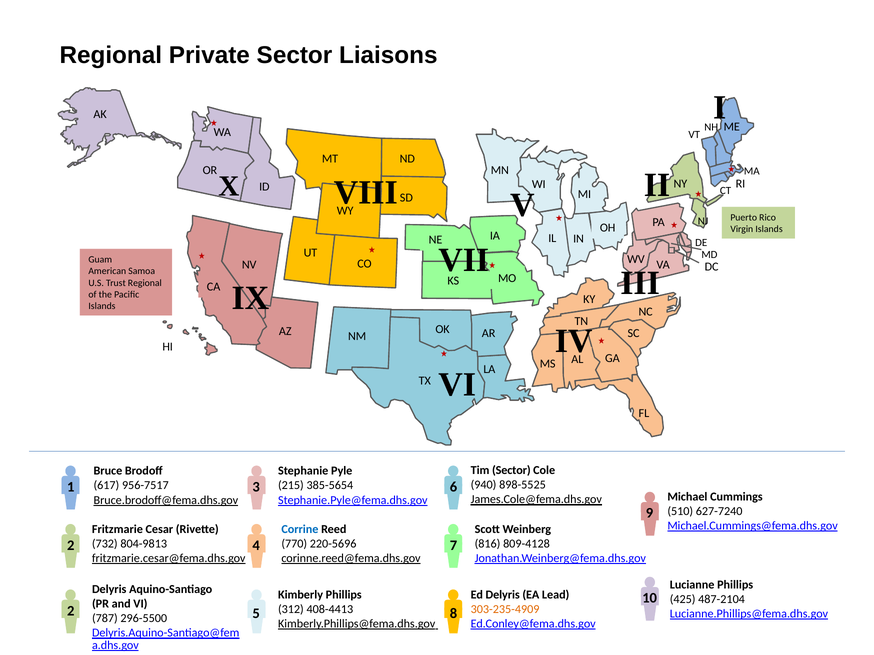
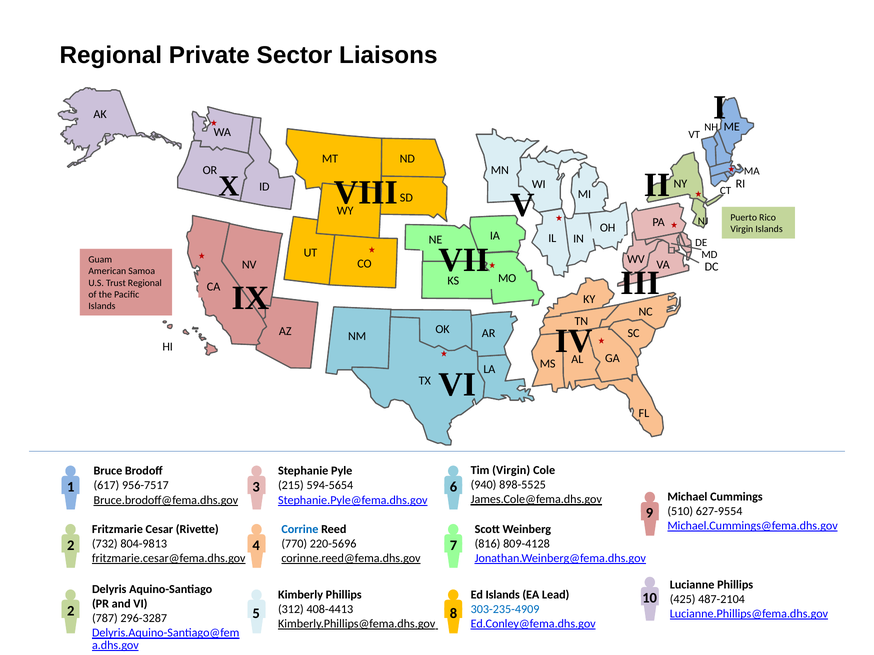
Tim Sector: Sector -> Virgin (511, 471)
385-5654: 385-5654 -> 594-5654 (330, 486)
627-7240: 627-7240 -> 627-9554 (719, 512)
Ed Delyris: Delyris -> Islands (503, 595)
303-235-4909 colour: orange -> blue (505, 610)
296-5500: 296-5500 -> 296-3287 (144, 619)
